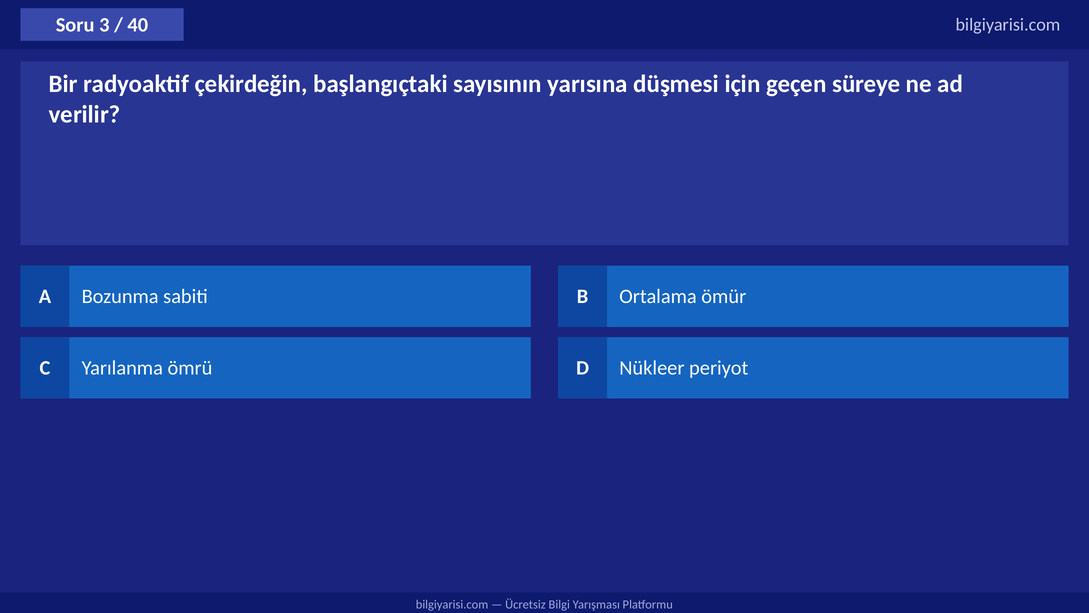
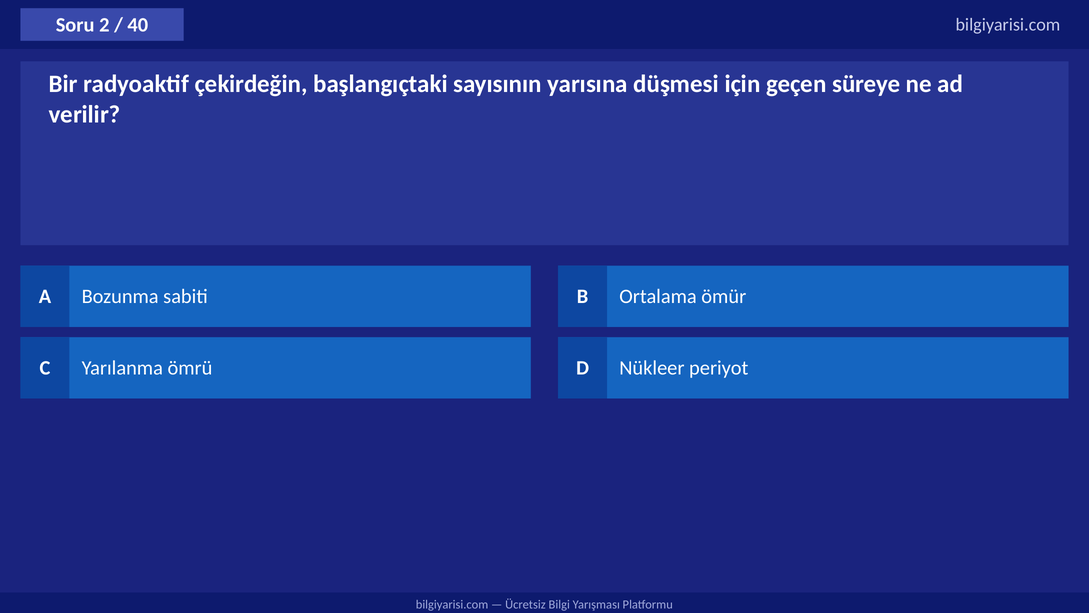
3: 3 -> 2 (104, 25)
